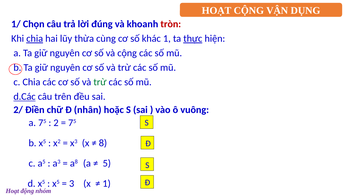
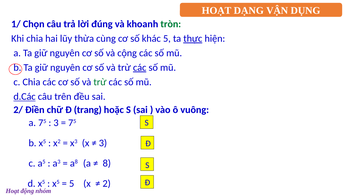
HOẠT CỘNG: CỘNG -> DẠNG (249, 11)
tròn colour: red -> green (171, 24)
chia underline: present -> none (35, 38)
khác 1: 1 -> 5 (167, 38)
các underline: none -> present (140, 67)
nhân: nhân -> trang (88, 109)
2: 2 -> 3 (56, 123)
8: 8 -> 3 (103, 143)
5: 5 -> 8 (107, 163)
3: 3 -> 5 (72, 183)
1: 1 -> 2 (107, 183)
